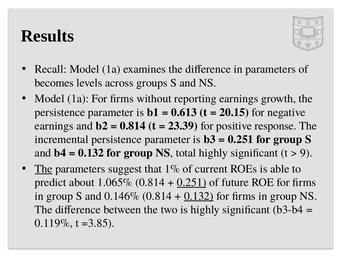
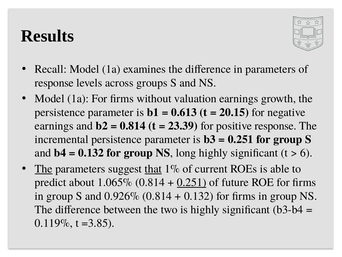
becomes: becomes -> response (54, 83)
reporting: reporting -> valuation (195, 99)
total: total -> long (186, 153)
9: 9 -> 6 (306, 153)
that underline: none -> present (153, 169)
0.146%: 0.146% -> 0.926% (122, 196)
0.132 underline: present -> none (199, 196)
